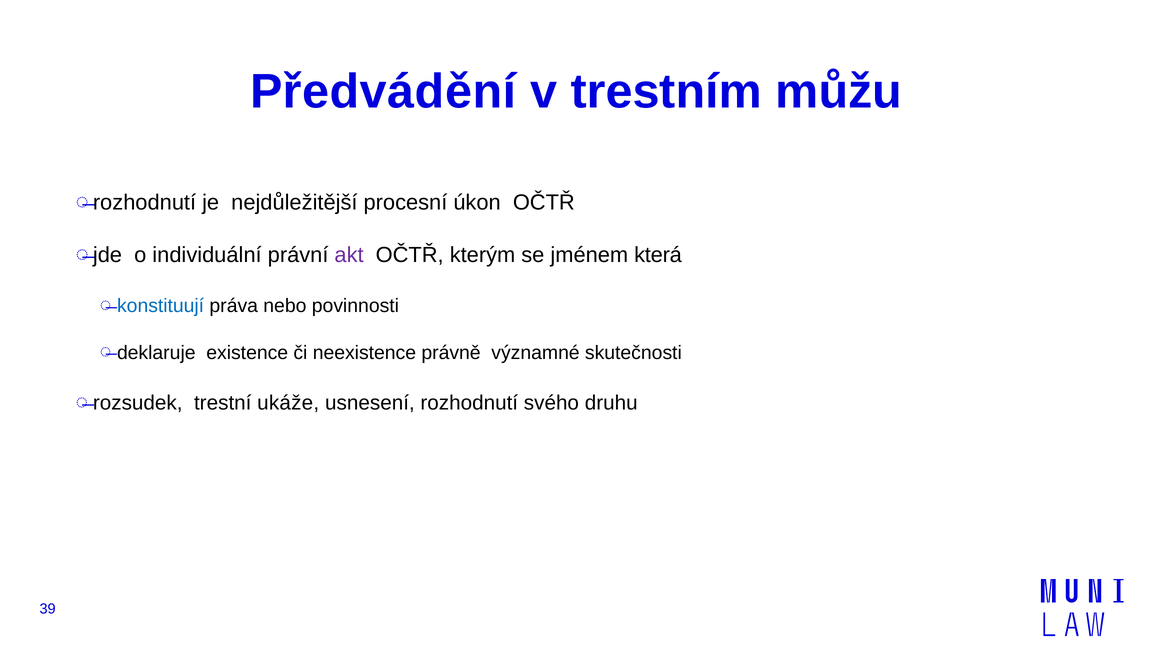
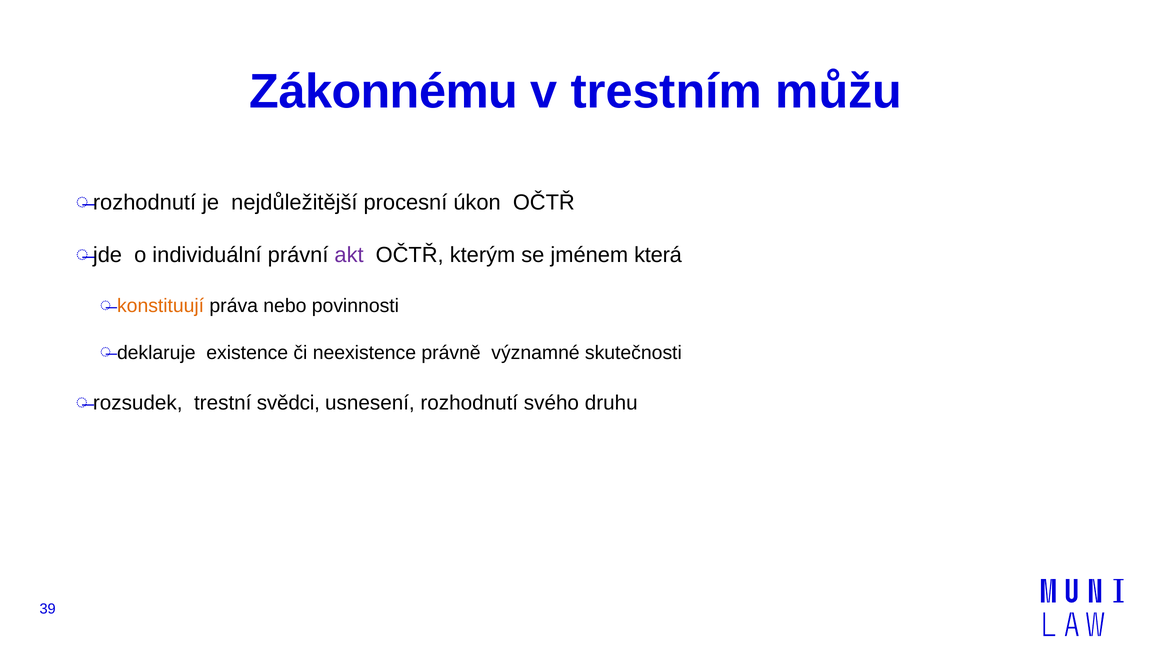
Předvádění: Předvádění -> Zákonnému (384, 92)
konstituují colour: blue -> orange (161, 306)
ukáže: ukáže -> svědci (288, 403)
